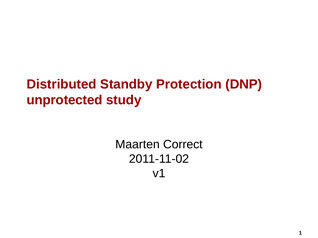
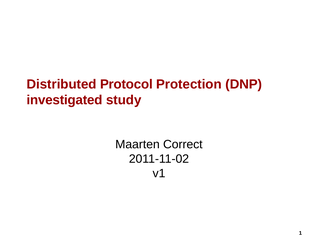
Standby: Standby -> Protocol (126, 84)
unprotected: unprotected -> investigated (65, 100)
